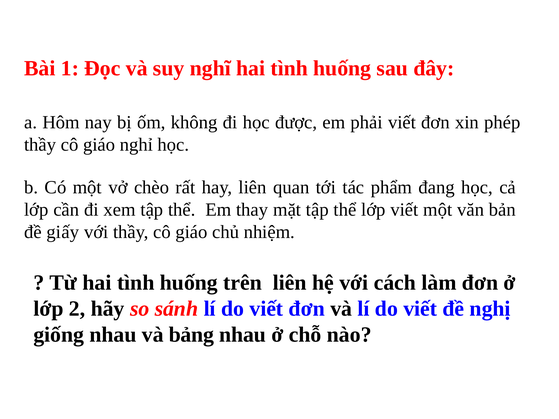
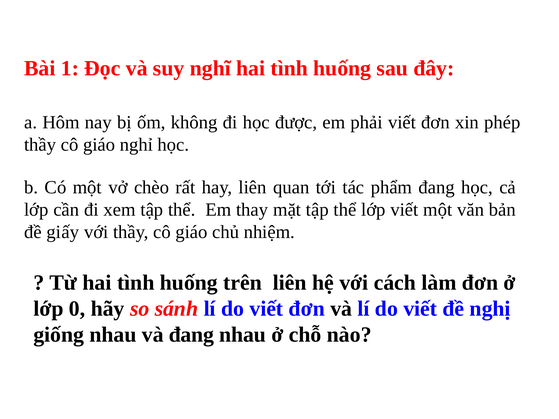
2: 2 -> 0 (77, 309)
và bảng: bảng -> đang (191, 335)
